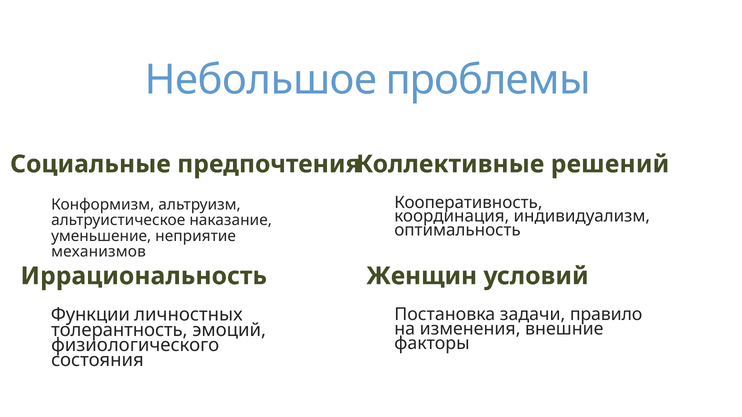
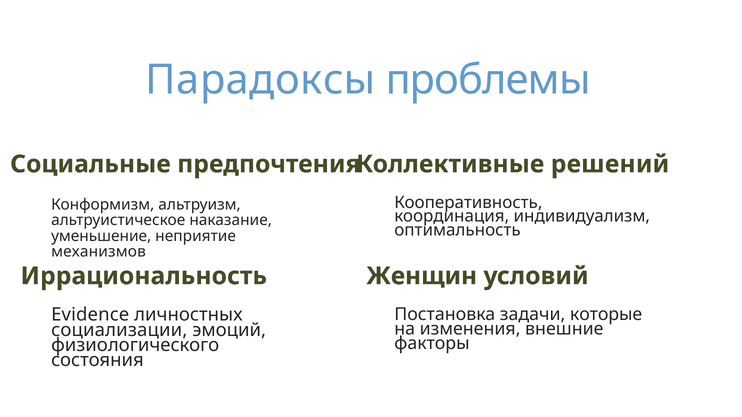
Небольшое: Небольшое -> Парадоксы (261, 80)
правило: правило -> которые (606, 315)
Функции: Функции -> Evidence (90, 315)
толерантность: толерантность -> социализации (119, 330)
